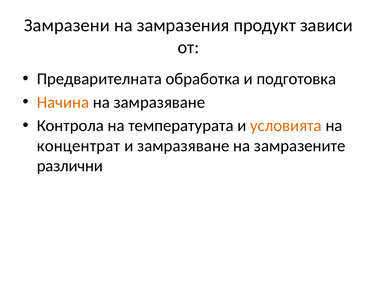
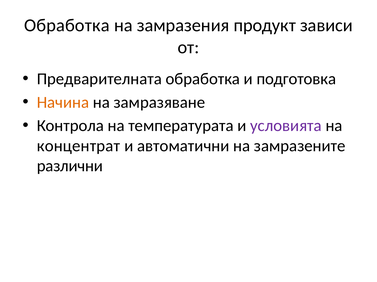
Замразени: Замразени -> Обработка (67, 25)
условията colour: orange -> purple (286, 126)
и замразяване: замразяване -> автоматични (183, 146)
